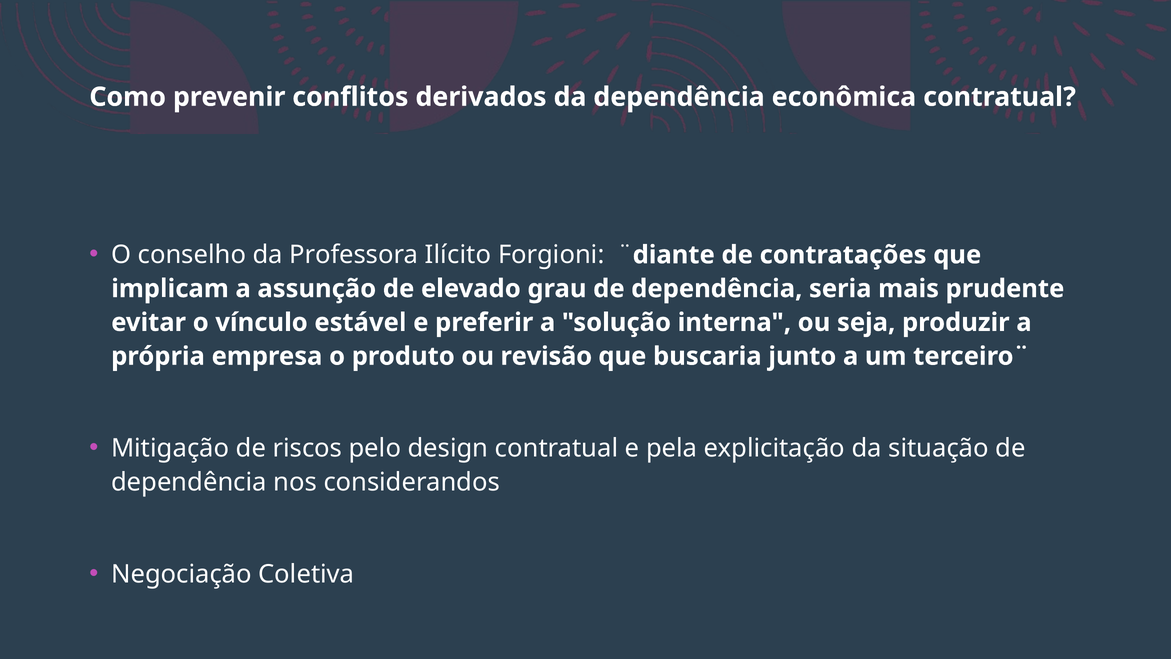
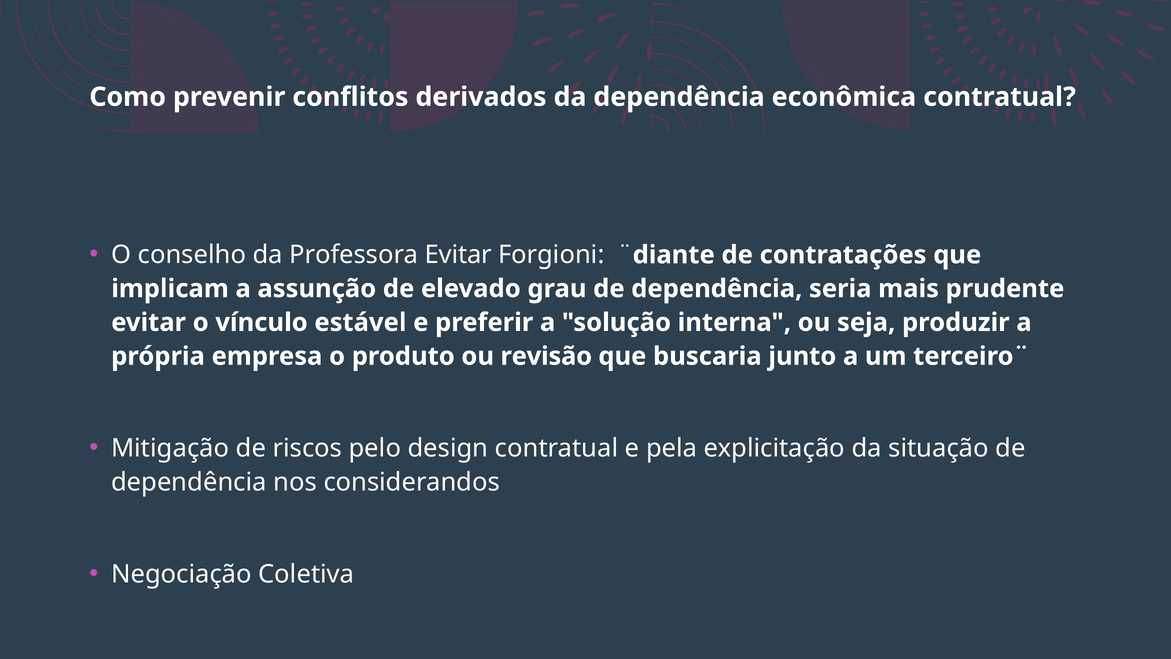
Professora Ilícito: Ilícito -> Evitar (458, 255)
